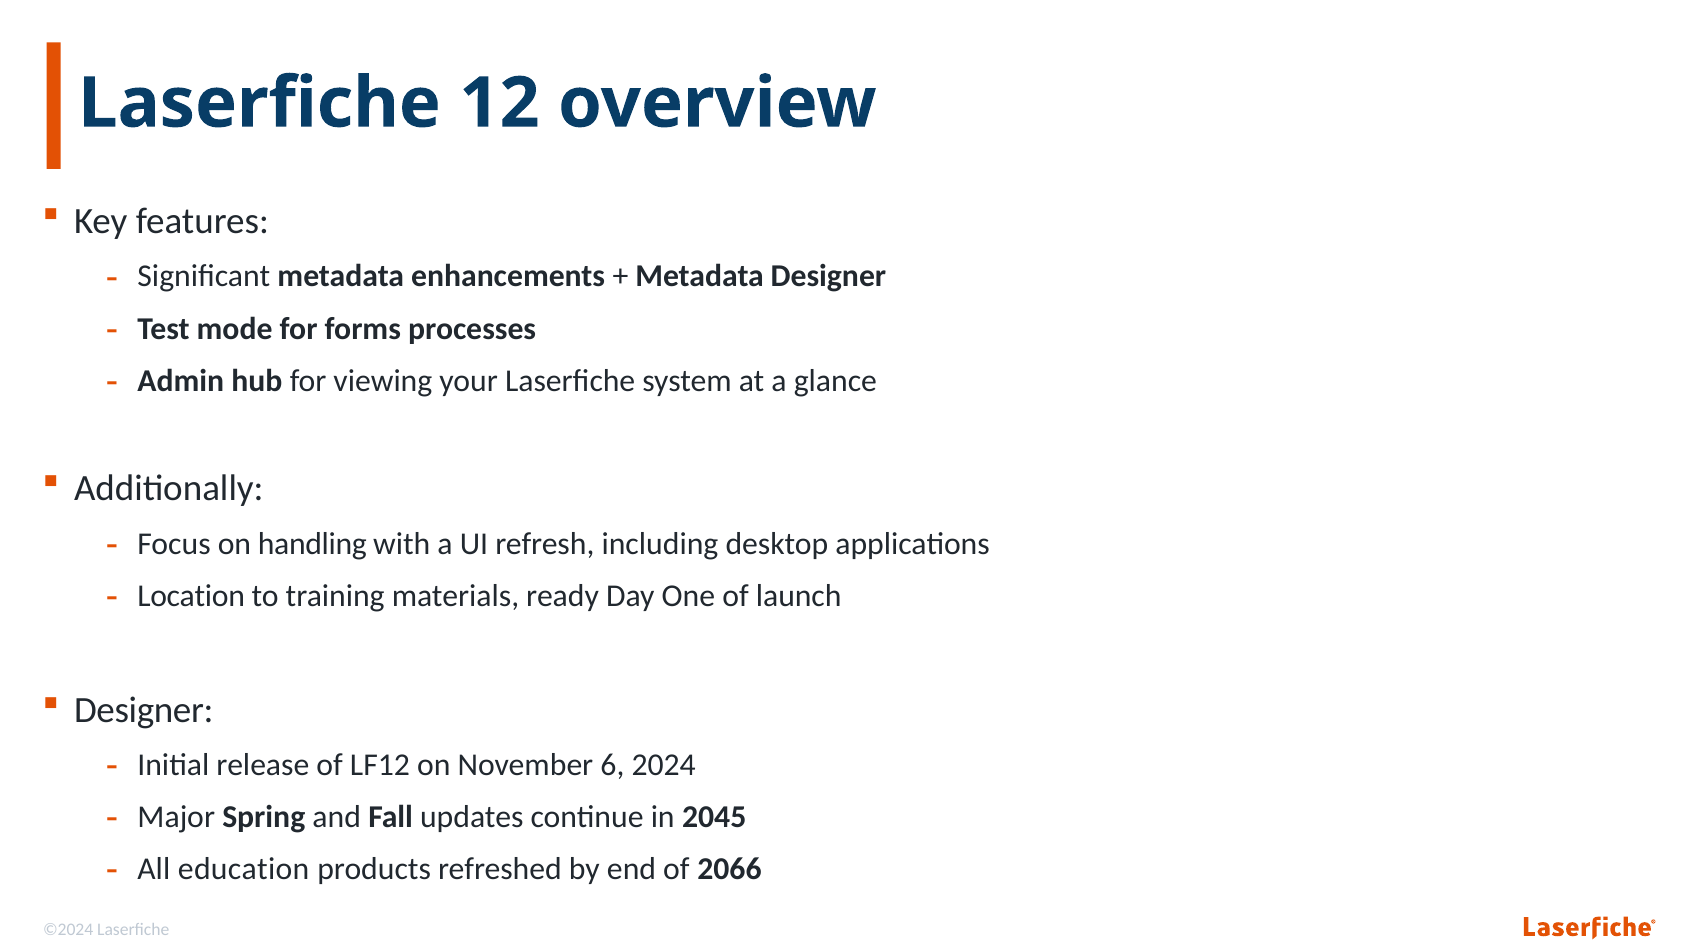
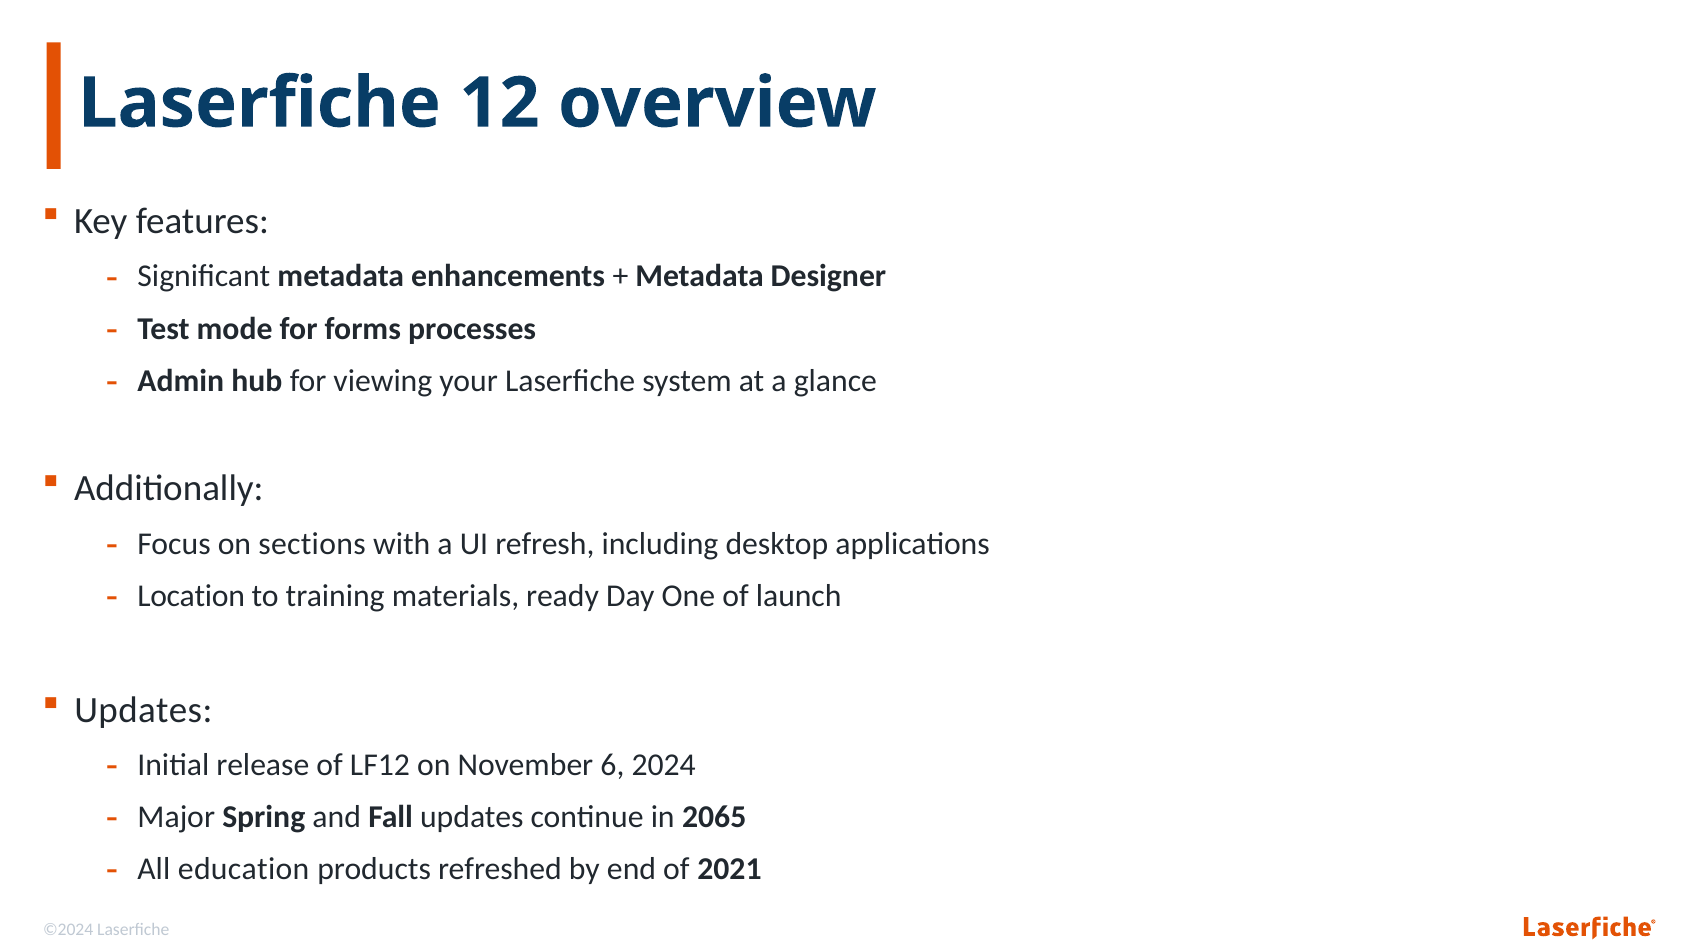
handling: handling -> sections (312, 544)
Designer: Designer -> Updates (143, 710)
2045: 2045 -> 2065 (714, 817)
2066: 2066 -> 2021 (729, 869)
